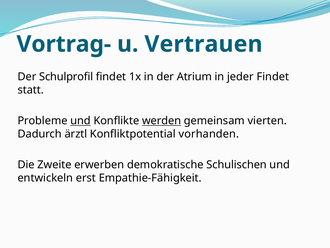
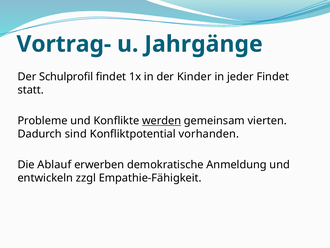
Vertrauen: Vertrauen -> Jahrgänge (204, 44)
Atrium: Atrium -> Kinder (194, 76)
und underline: present -> none (80, 120)
ärztl: ärztl -> sind (76, 134)
Zweite: Zweite -> Ablauf (54, 164)
Schulischen: Schulischen -> Anmeldung (237, 164)
erst: erst -> zzgl (86, 178)
